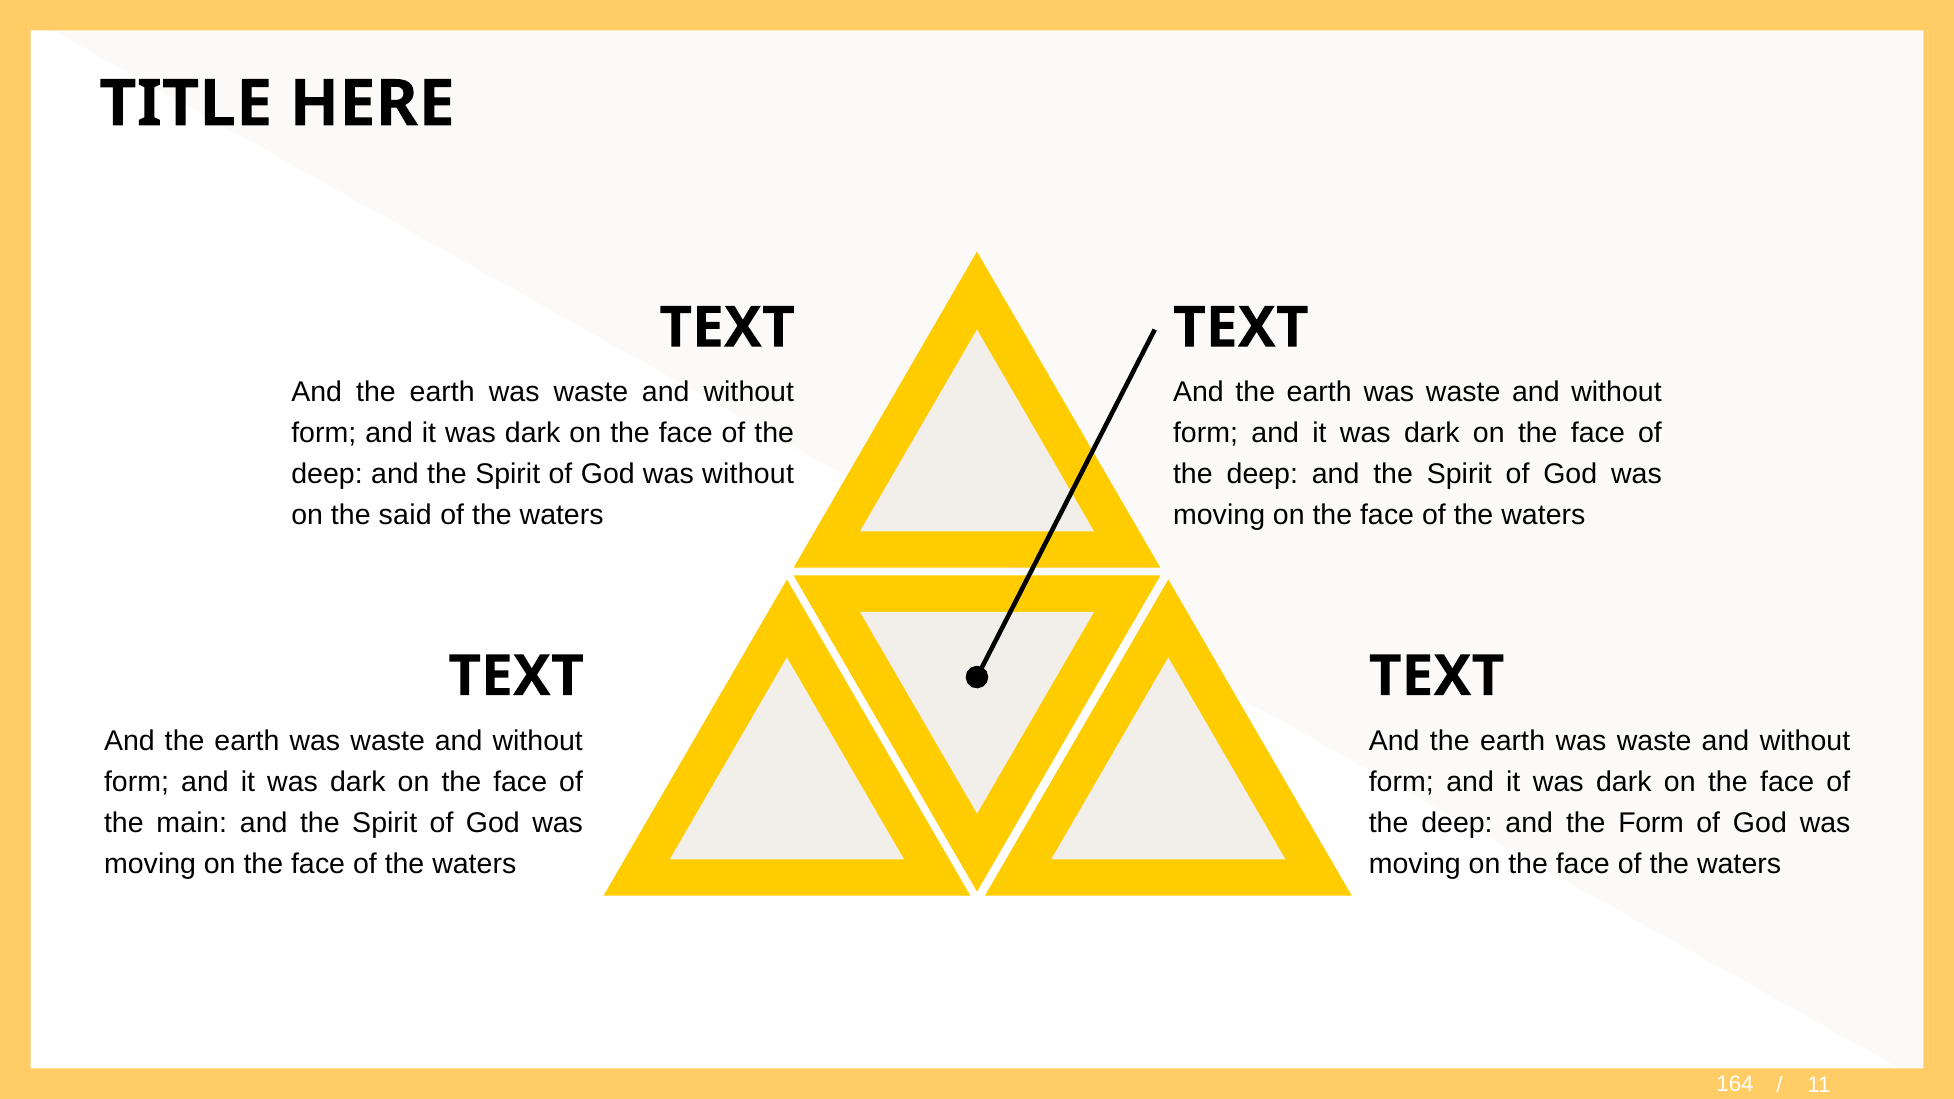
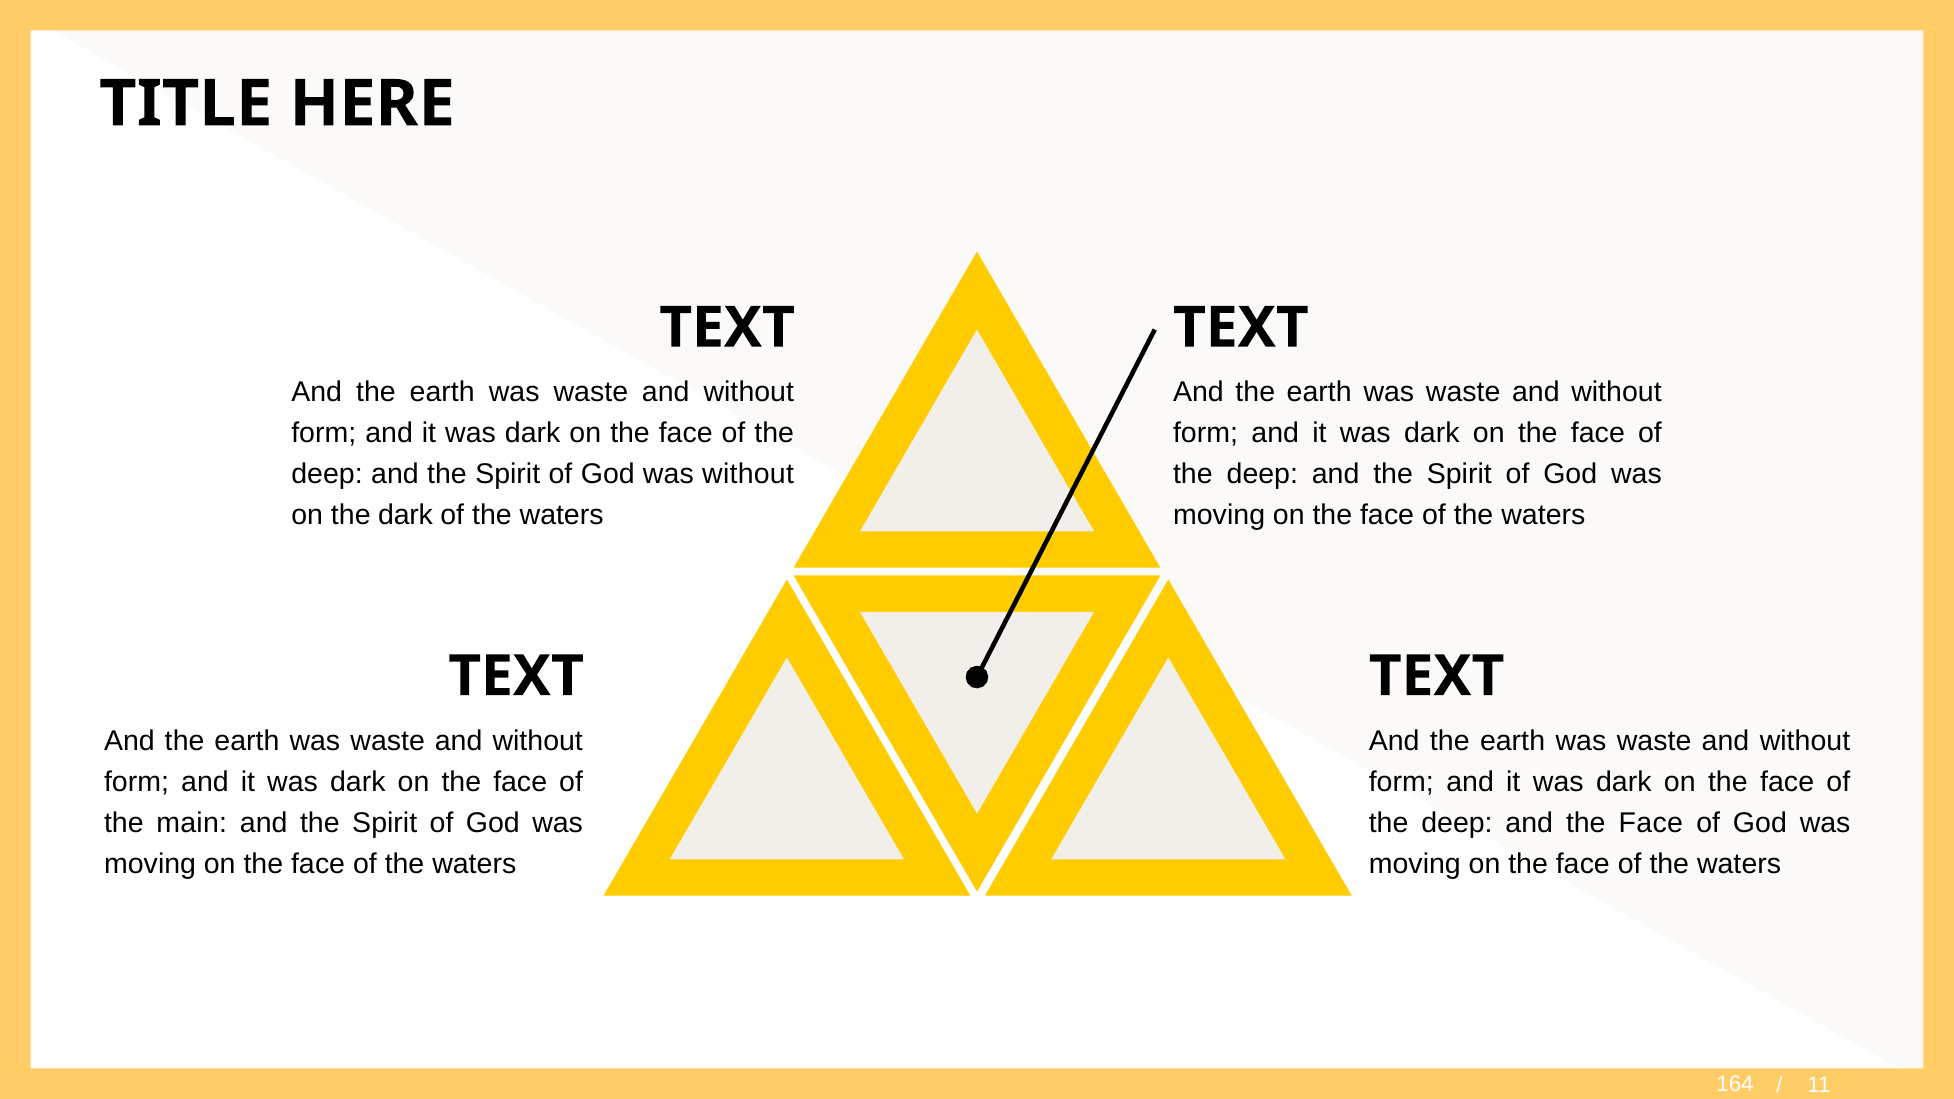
the said: said -> dark (406, 515)
and the Form: Form -> Face (1651, 823)
